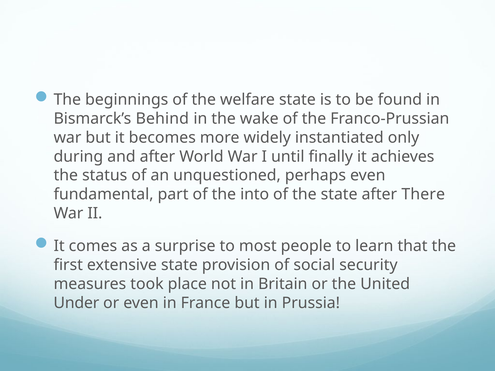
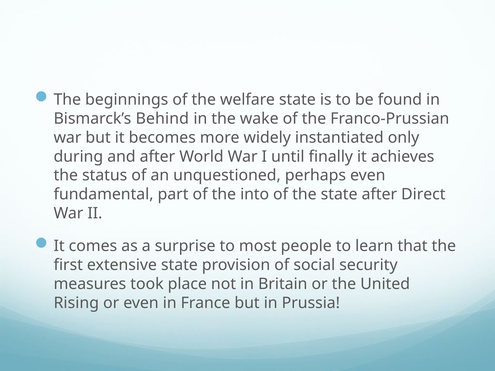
There: There -> Direct (423, 194)
Under: Under -> Rising (76, 303)
